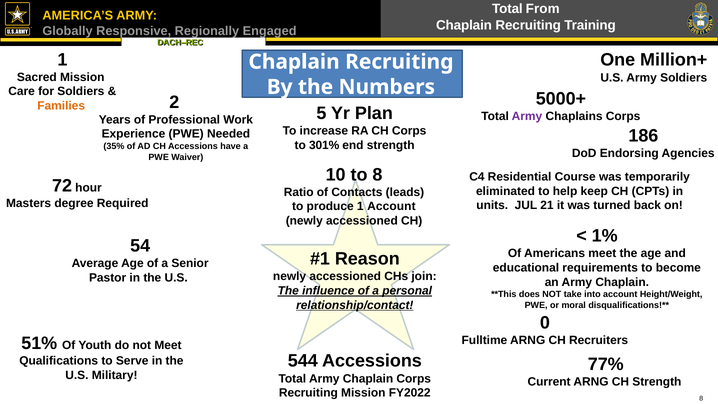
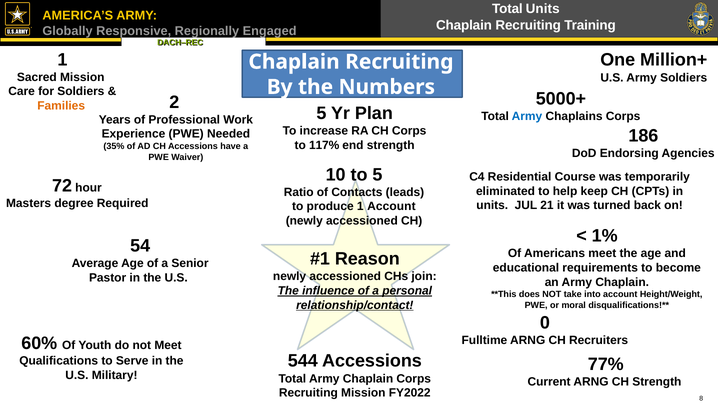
Total From: From -> Units (543, 9)
Army colour: purple -> blue (527, 116)
301%: 301% -> 117% (324, 145)
to 8: 8 -> 5 (377, 175)
51%: 51% -> 60% (39, 343)
